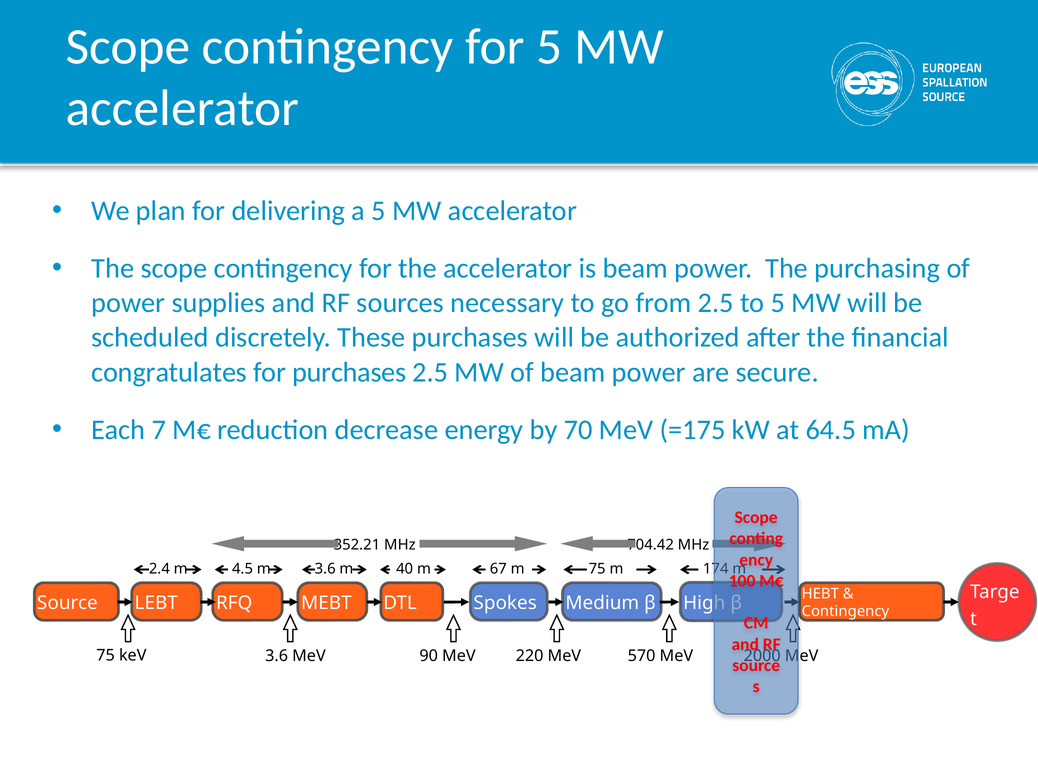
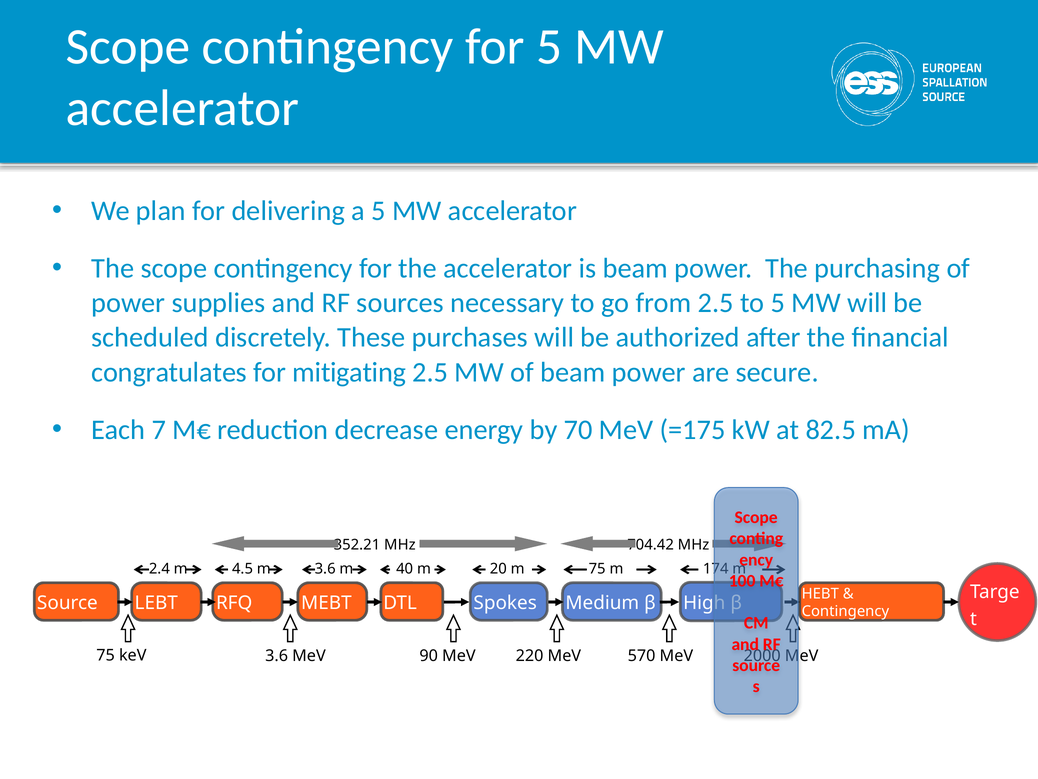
for purchases: purchases -> mitigating (349, 372)
64.5: 64.5 -> 82.5 (831, 429)
67: 67 -> 20 (498, 568)
